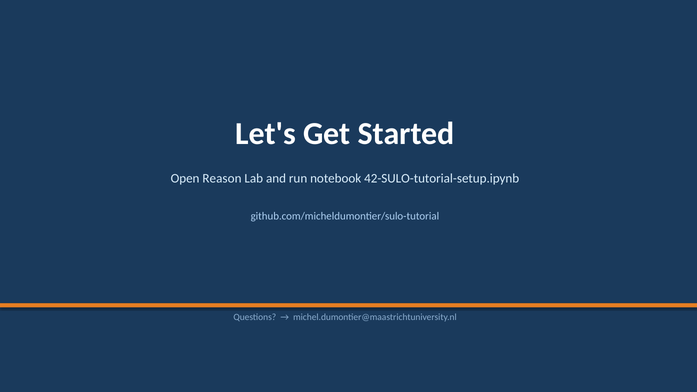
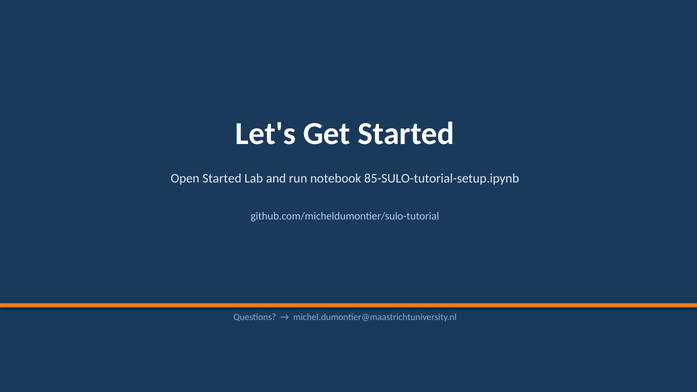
Open Reason: Reason -> Started (222, 179)
42-SULO-tutorial-setup.ipynb: 42-SULO-tutorial-setup.ipynb -> 85-SULO-tutorial-setup.ipynb (442, 179)
